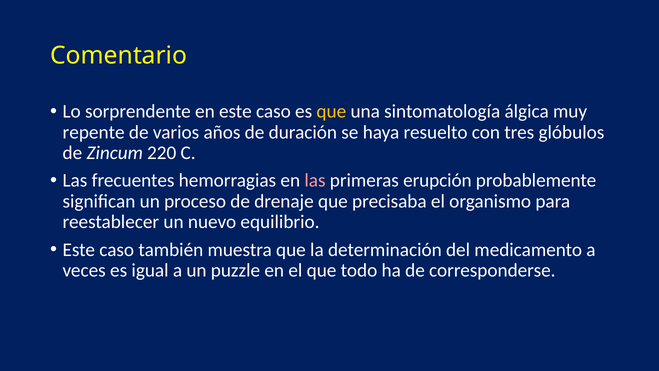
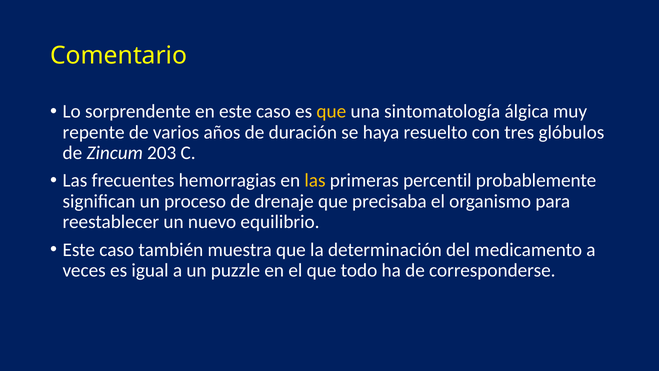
220: 220 -> 203 (162, 153)
las colour: pink -> yellow (315, 180)
erupción: erupción -> percentil (437, 180)
